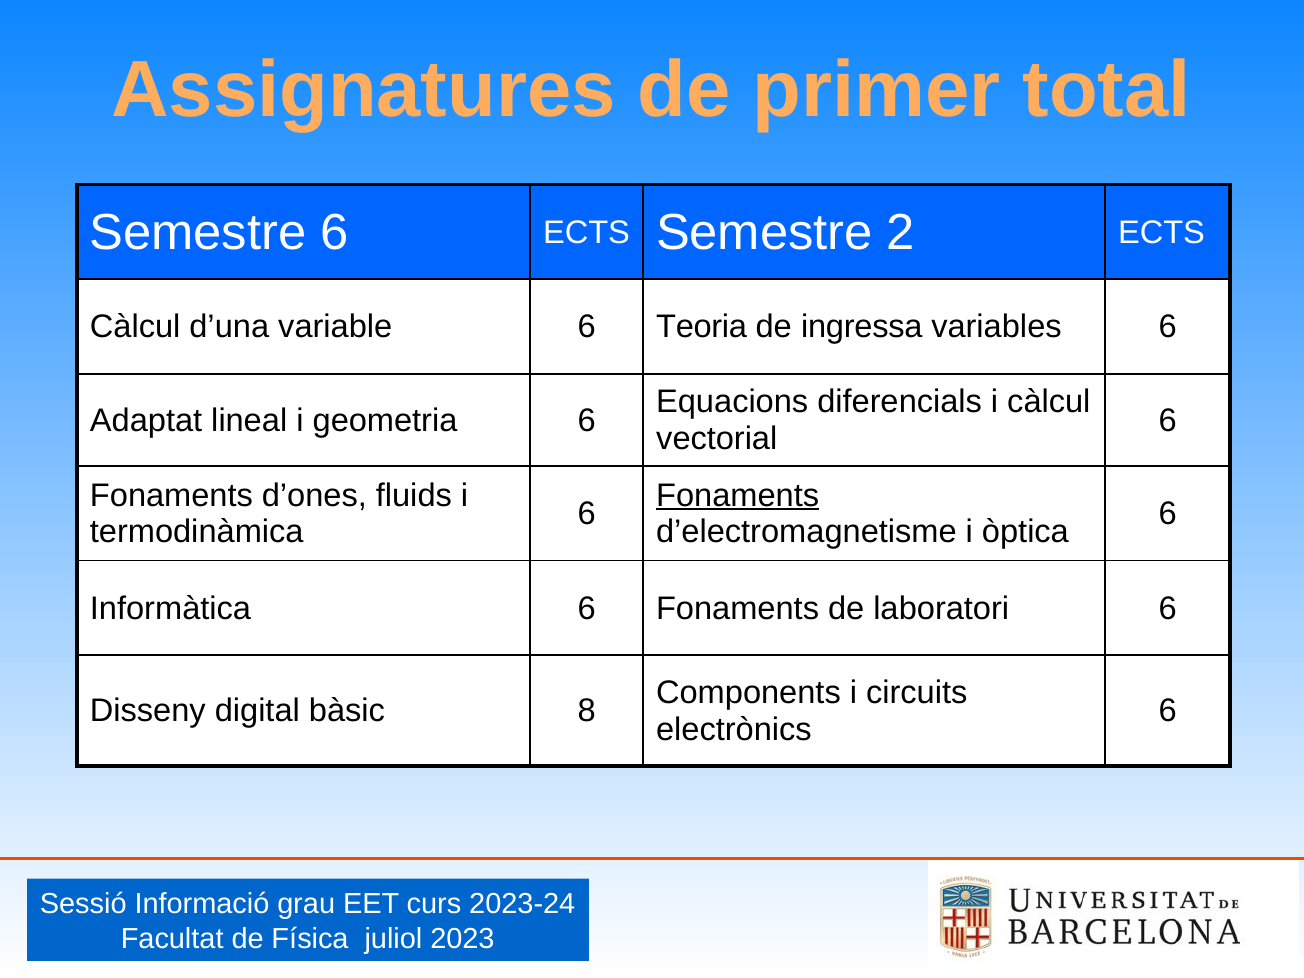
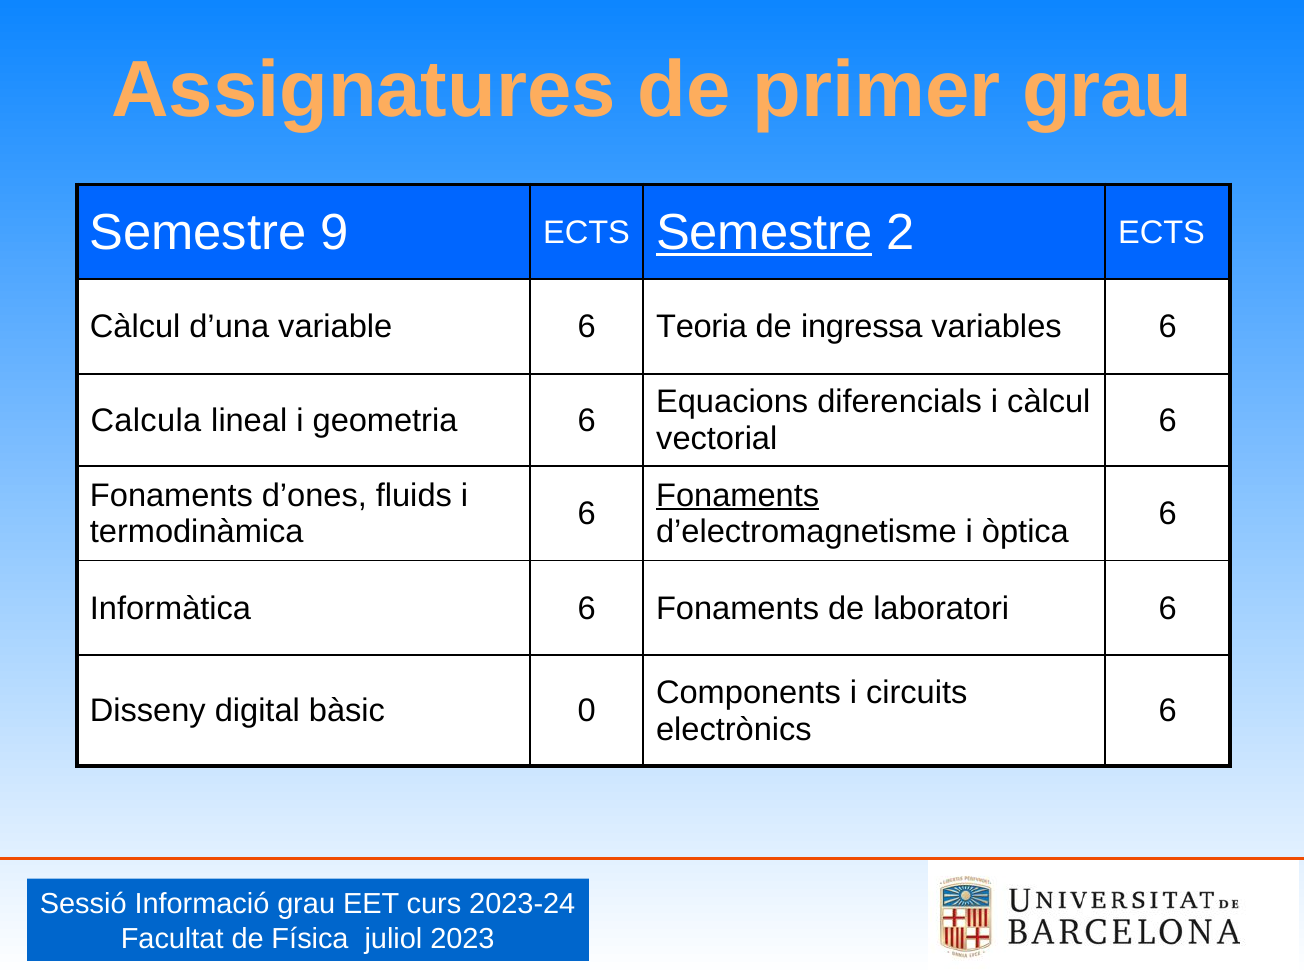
primer total: total -> grau (1107, 90)
Semestre 6: 6 -> 9 (334, 233)
Semestre underline: none -> present (764, 233)
Adaptat: Adaptat -> Calcula (146, 420)
8: 8 -> 0 (587, 711)
